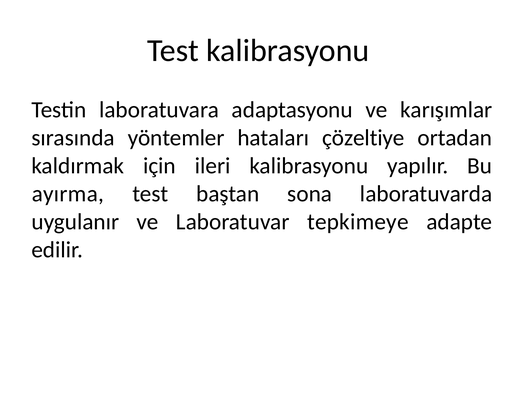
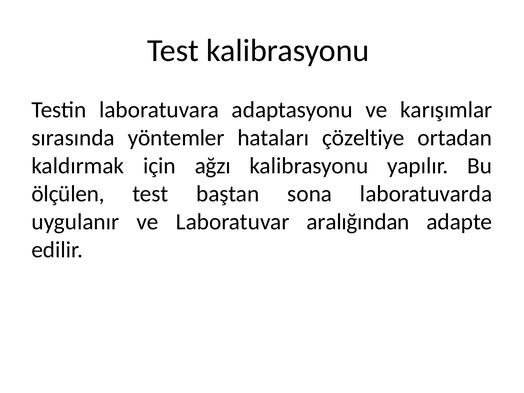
ileri: ileri -> ağzı (213, 166)
ayırma: ayırma -> ölçülen (68, 194)
tepkimeye: tepkimeye -> aralığından (358, 222)
